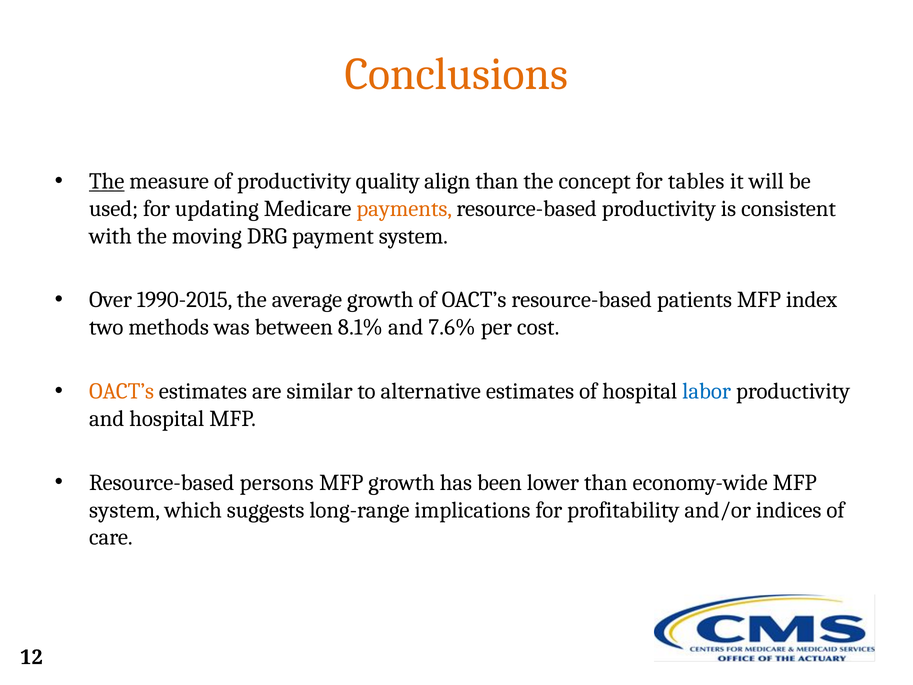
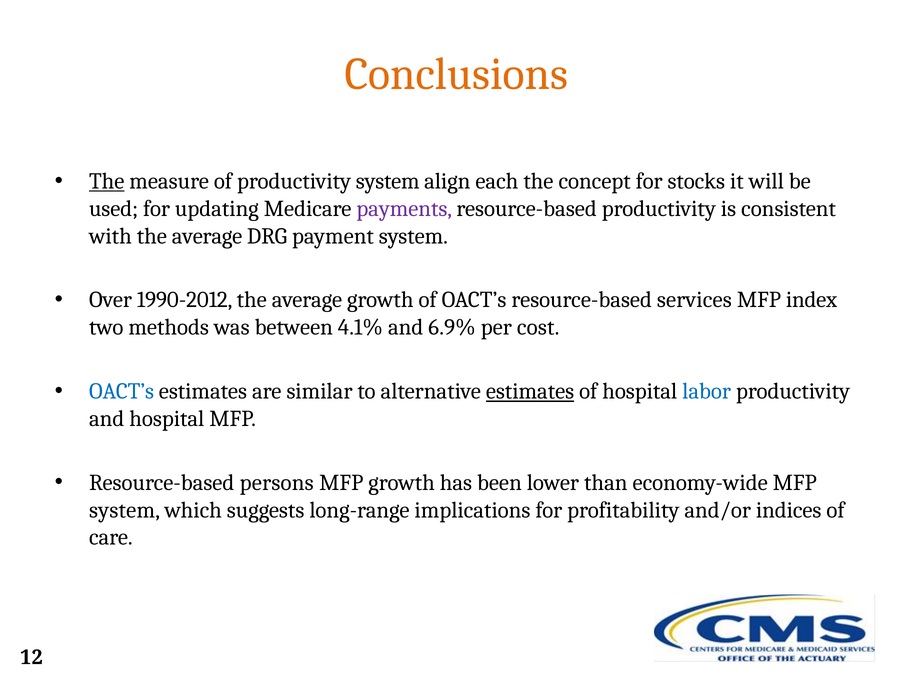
productivity quality: quality -> system (388, 181)
align than: than -> each (497, 181)
tables: tables -> stocks (696, 181)
payments colour: orange -> purple (404, 209)
with the moving: moving -> average (207, 236)
1990-2015: 1990-2015 -> 1990-2012 (185, 300)
patients: patients -> services (694, 300)
8.1%: 8.1% -> 4.1% (360, 327)
7.6%: 7.6% -> 6.9% (452, 327)
OACT’s colour: orange -> blue (122, 391)
estimates underline: none -> present (530, 391)
